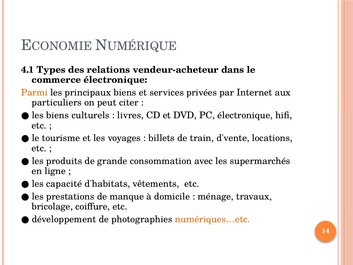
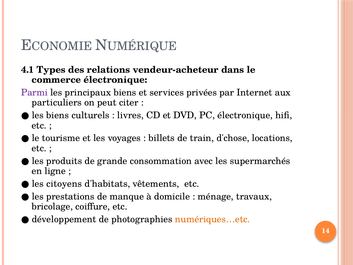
Parmi colour: orange -> purple (34, 93)
d'vente: d'vente -> d'chose (233, 138)
capacité: capacité -> citoyens (64, 184)
